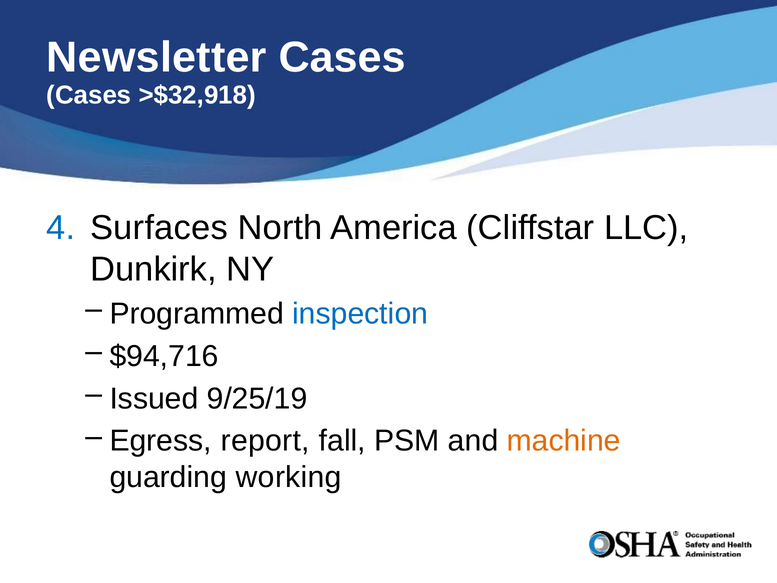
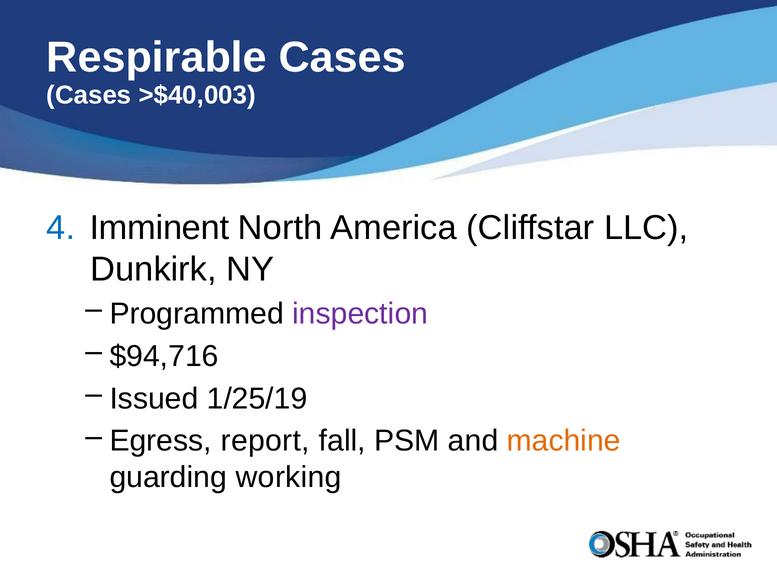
Newsletter: Newsletter -> Respirable (157, 58)
>$32,918: >$32,918 -> >$40,003 (197, 95)
Surfaces: Surfaces -> Imminent (159, 228)
inspection colour: blue -> purple (360, 314)
9/25/19: 9/25/19 -> 1/25/19 (257, 398)
